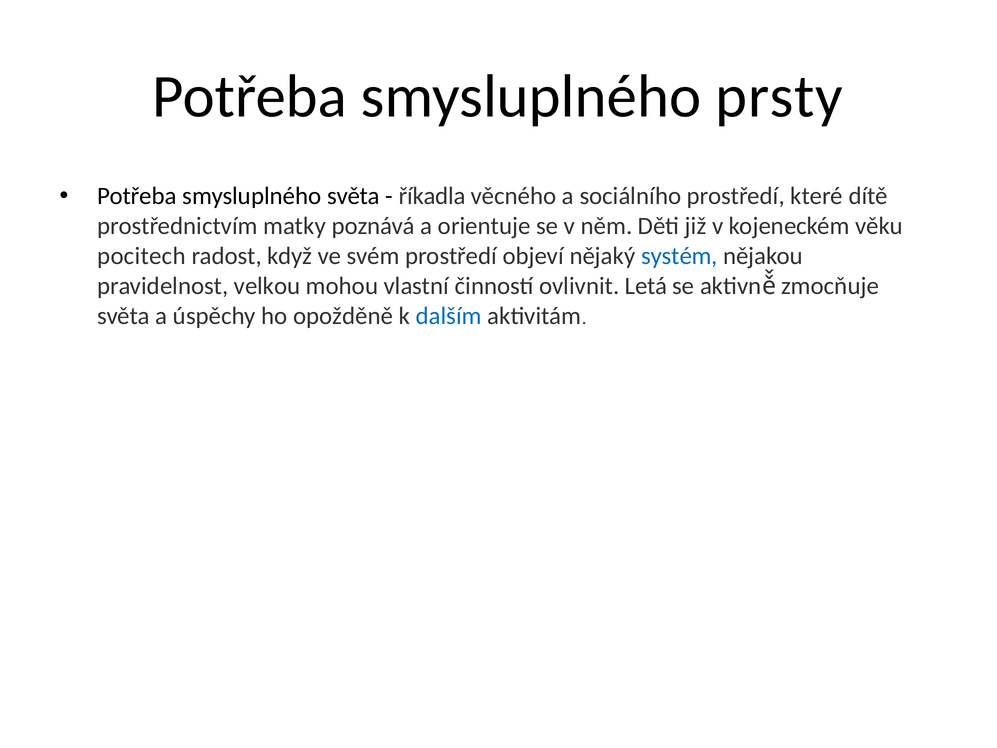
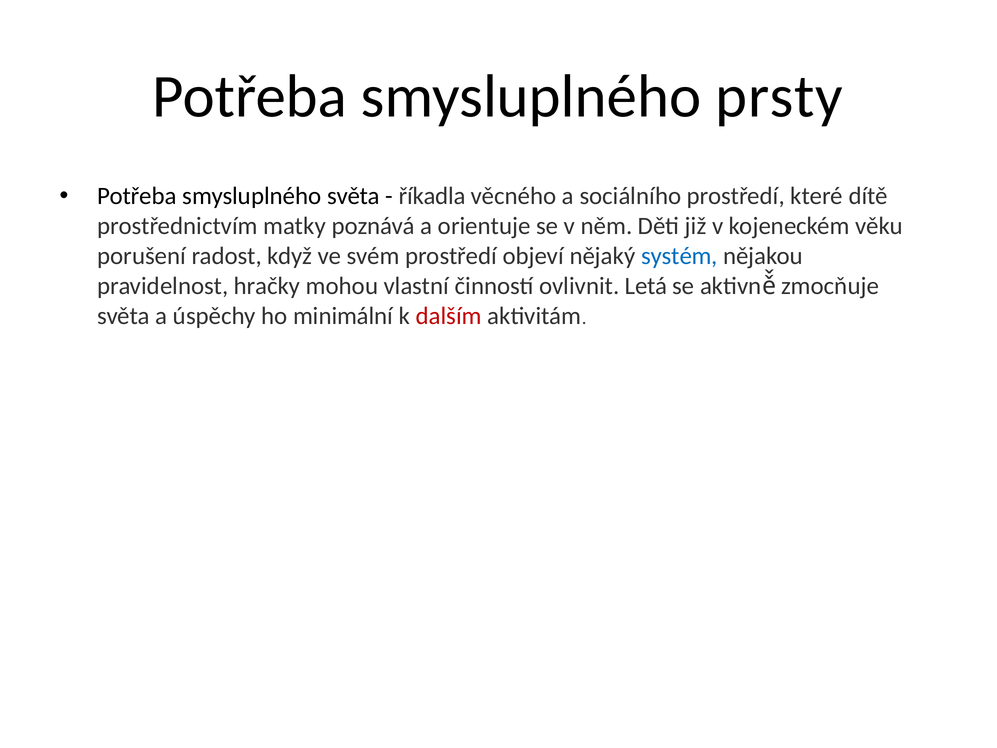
pocitech: pocitech -> porušení (142, 256)
velkou: velkou -> hračky (267, 286)
opožděně: opožděně -> minimální (343, 316)
dalším colour: blue -> red (449, 316)
